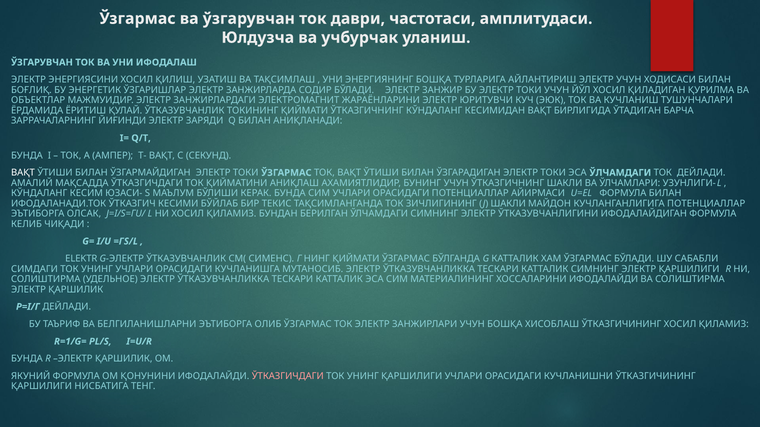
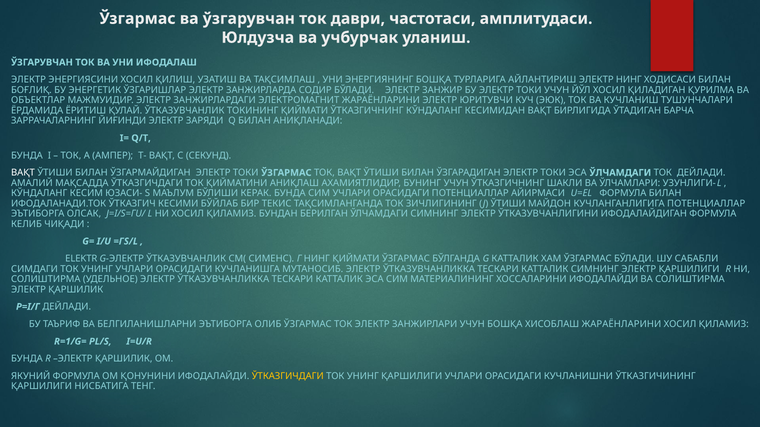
ЭЛЕКТР УЧУН: УЧУН -> НИНГ (629, 80)
J ШАКЛИ: ШАКЛИ -> ЎТИШИ (508, 204)
ХИСОБЛАШ ЎТКАЗГИЧИНИНГ: ЎТКАЗГИЧИНИНГ -> ЖАРАЁНЛАРИНИ (621, 324)
ЎТКАЗГИЧДАГИ colour: pink -> yellow (288, 377)
